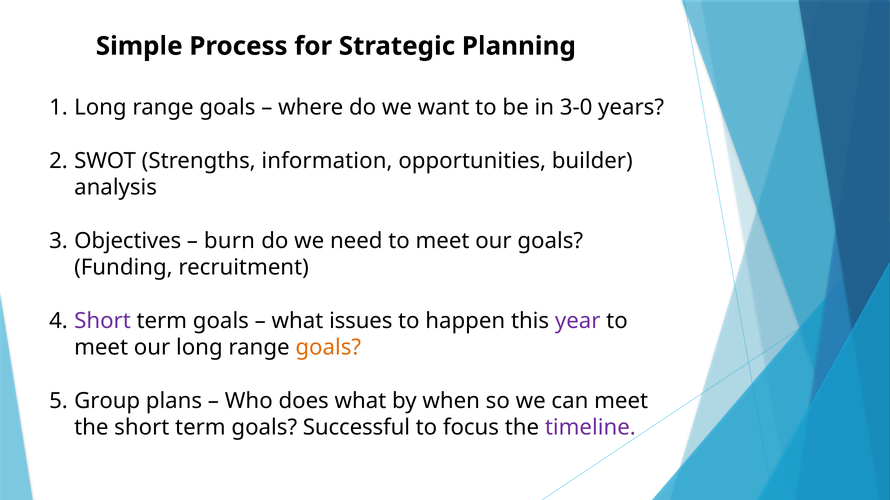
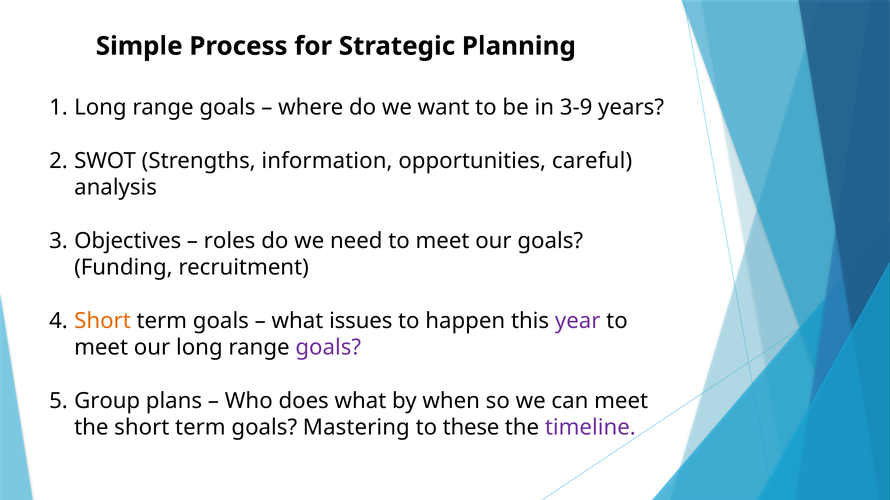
3-0: 3-0 -> 3-9 (576, 108)
builder: builder -> careful (592, 161)
burn: burn -> roles (230, 241)
Short colour: purple -> orange (102, 321)
goals colour: orange -> purple (328, 348)
Successful: Successful -> Mastering (356, 428)
focus: focus -> these (471, 428)
